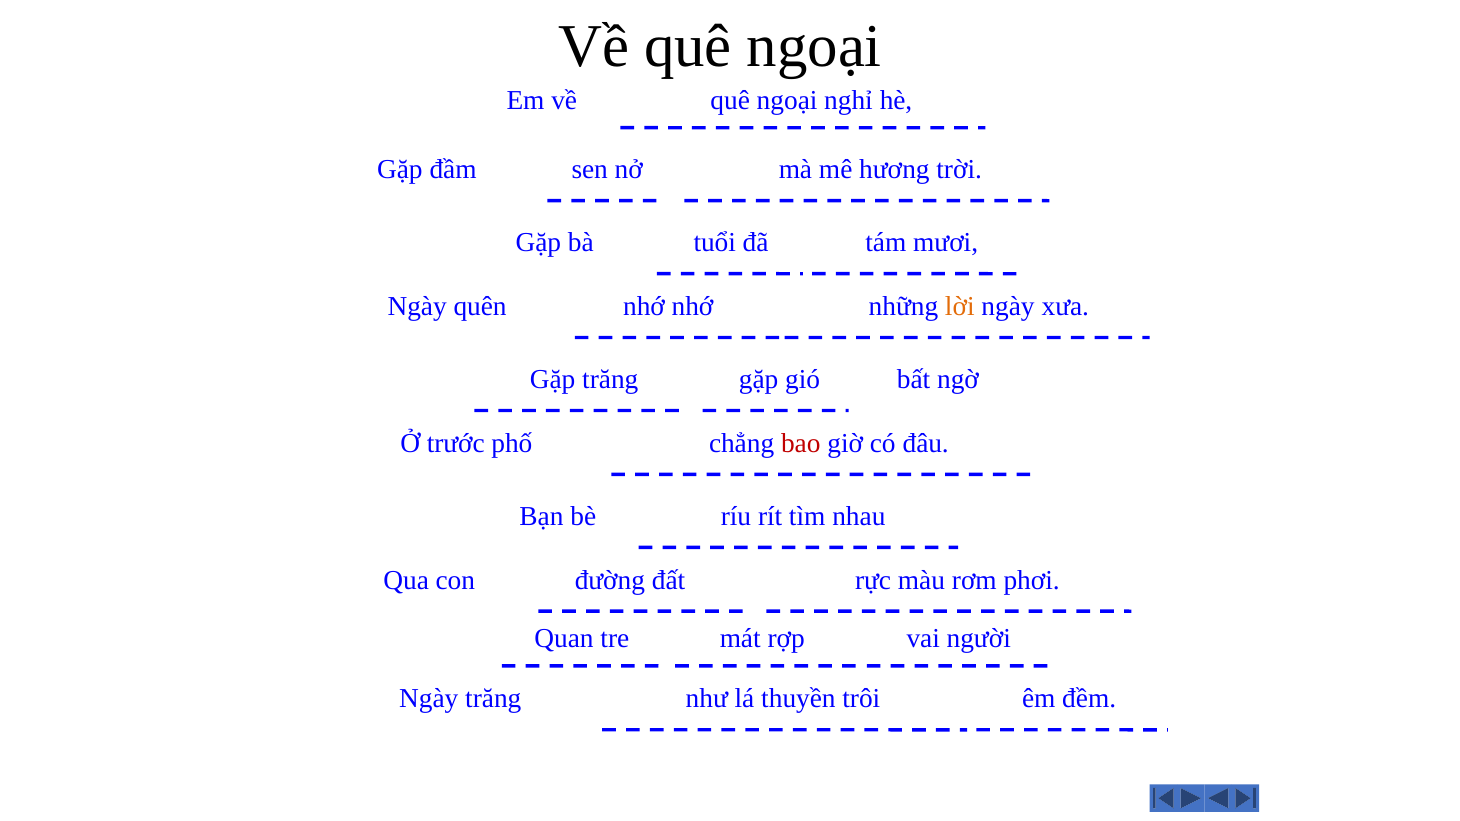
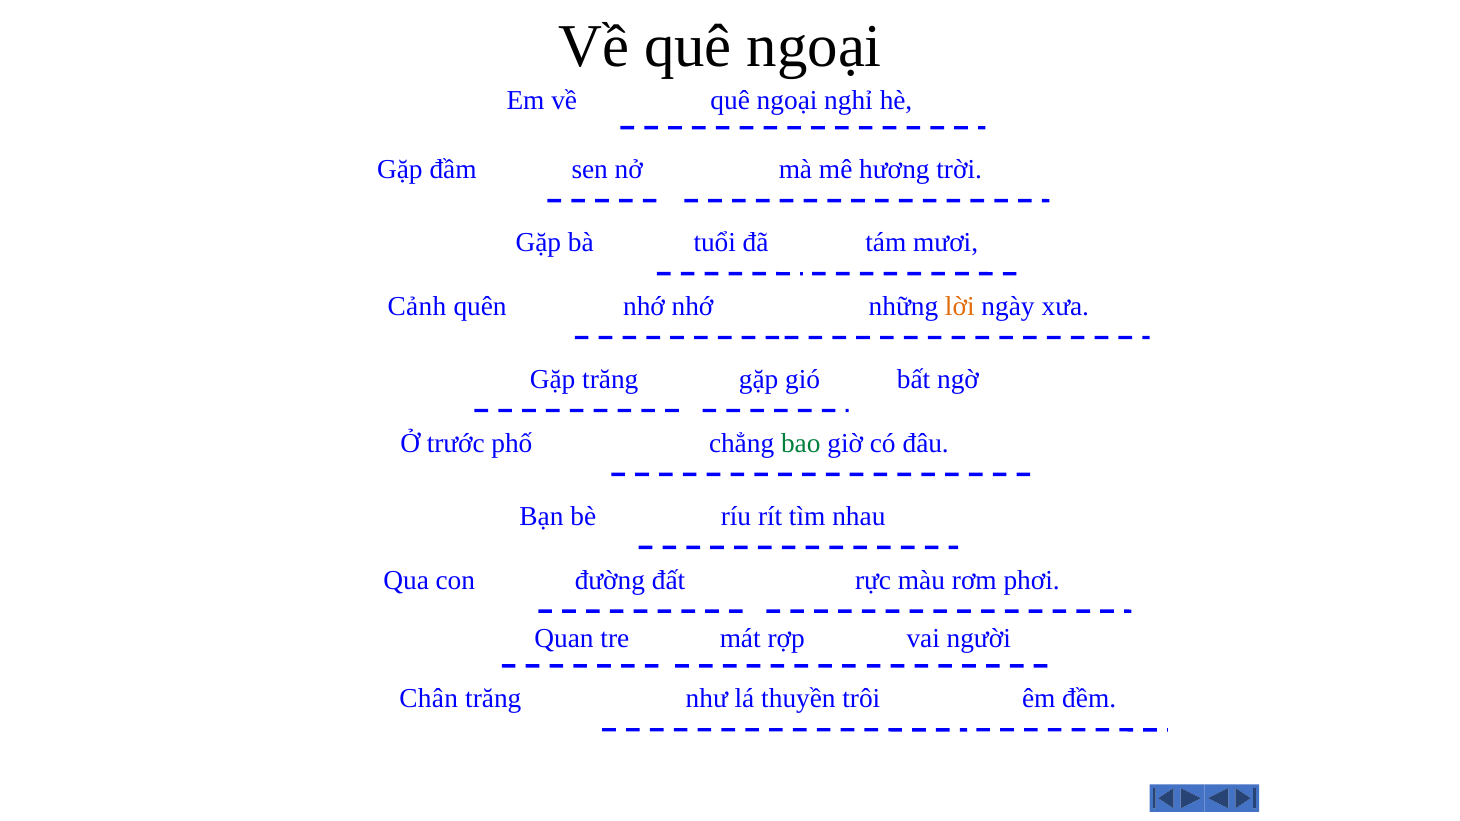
Ngày: Ngày -> Cảnh (417, 307)
bao colour: red -> green (801, 443)
Ngày: Ngày -> Chân (429, 699)
